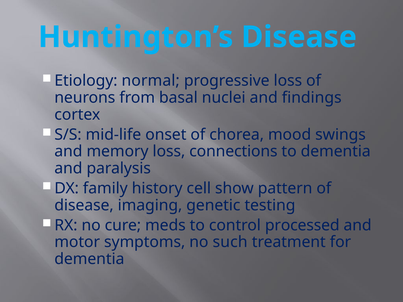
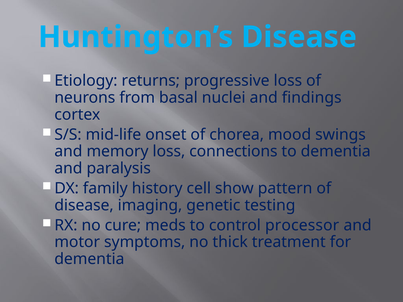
normal: normal -> returns (151, 81)
processed: processed -> processor (302, 225)
such: such -> thick (230, 242)
